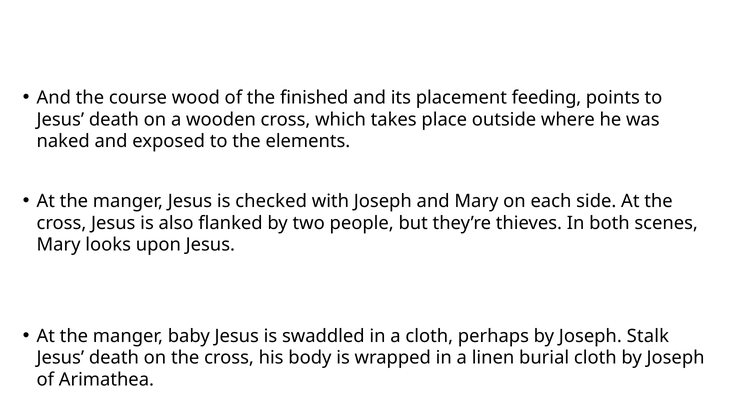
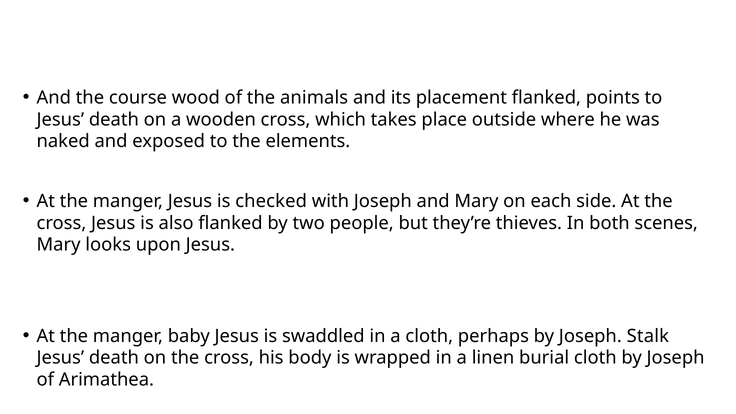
finished: finished -> animals (314, 98)
placement feeding: feeding -> flanked (546, 98)
